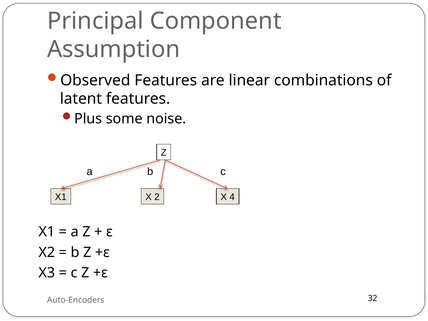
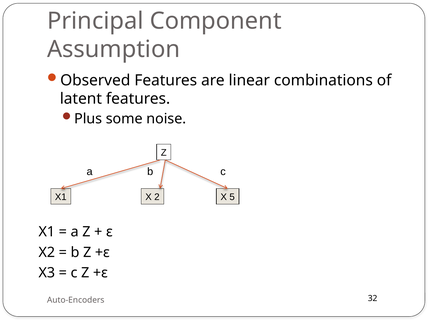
4: 4 -> 5 (232, 197)
